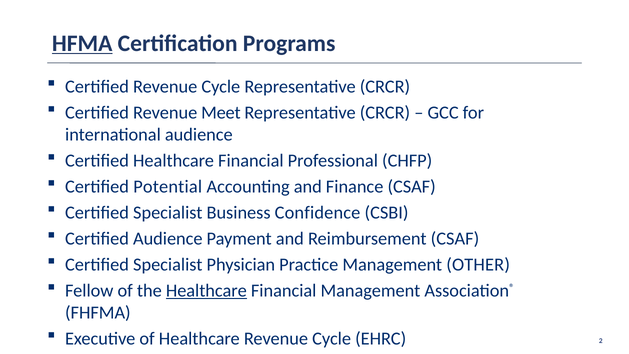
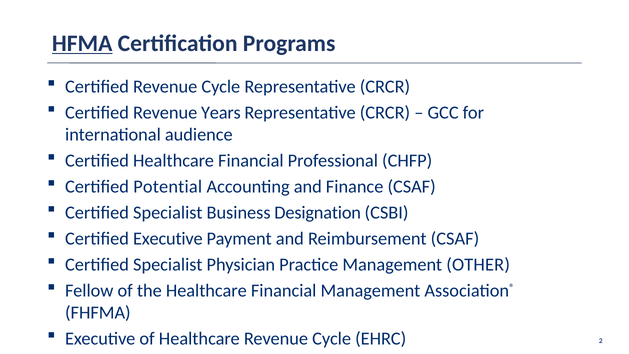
Meet: Meet -> Years (221, 113)
Confidence: Confidence -> Designation (318, 213)
Certified Audience: Audience -> Executive (168, 239)
Healthcare underline: present -> none (206, 291)
